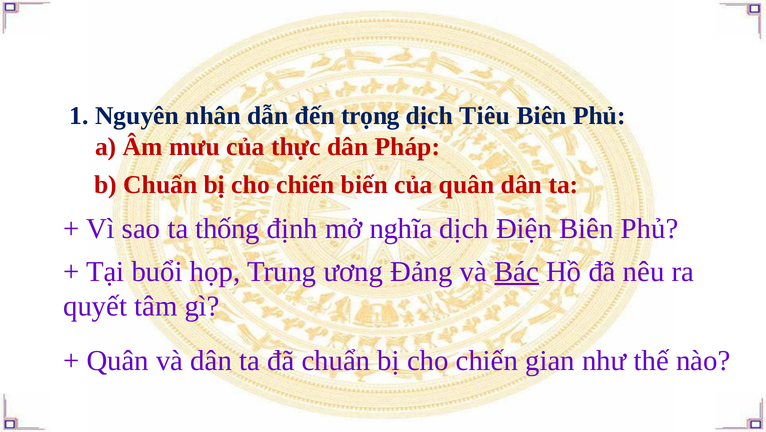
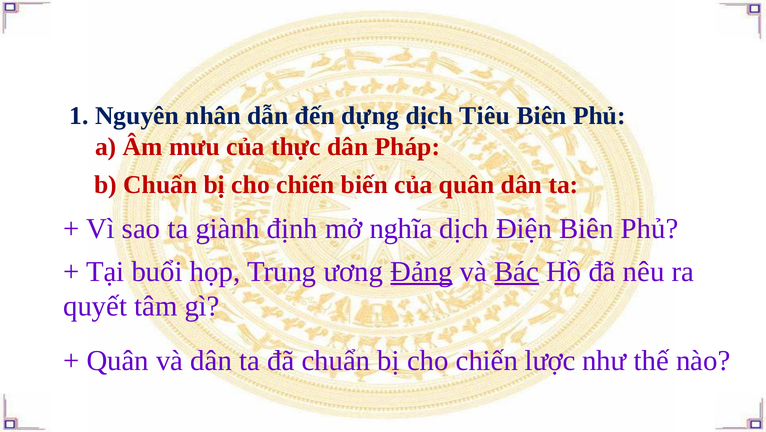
trọng: trọng -> dựng (370, 116)
thống: thống -> giành (227, 228)
Đảng underline: none -> present (422, 272)
gian: gian -> lược (550, 361)
